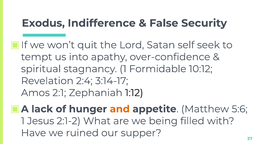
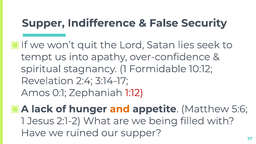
Exodus: Exodus -> Supper (43, 23)
self: self -> lies (186, 45)
2:1: 2:1 -> 0:1 (59, 93)
1:12 colour: black -> red (134, 93)
